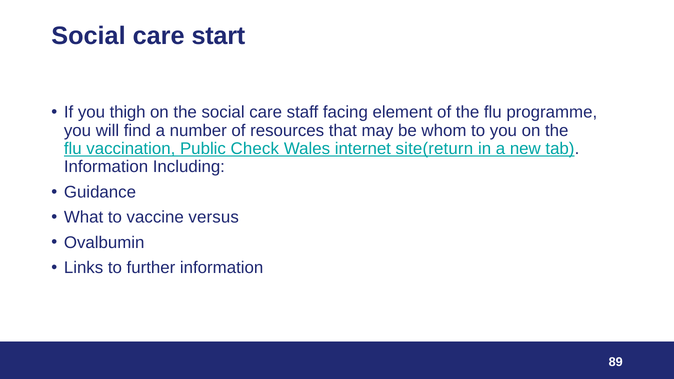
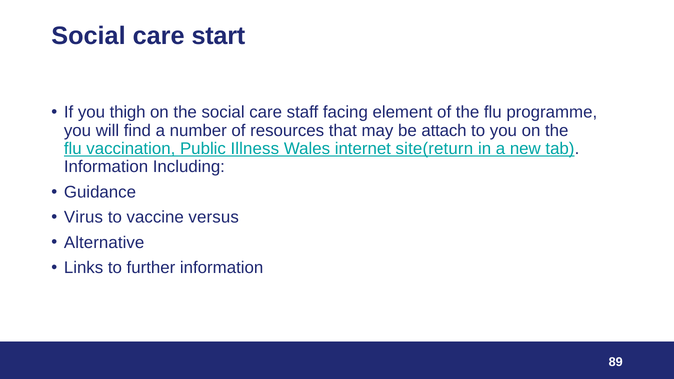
whom: whom -> attach (444, 131)
Check: Check -> Illness (255, 149)
What: What -> Virus (83, 217)
Ovalbumin: Ovalbumin -> Alternative (104, 243)
